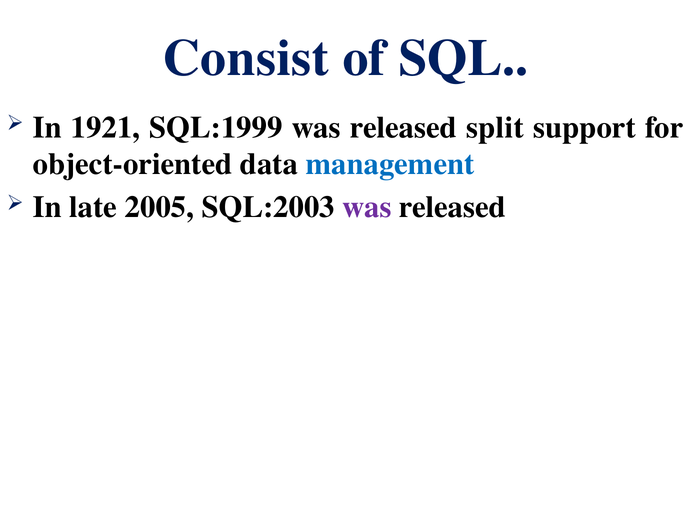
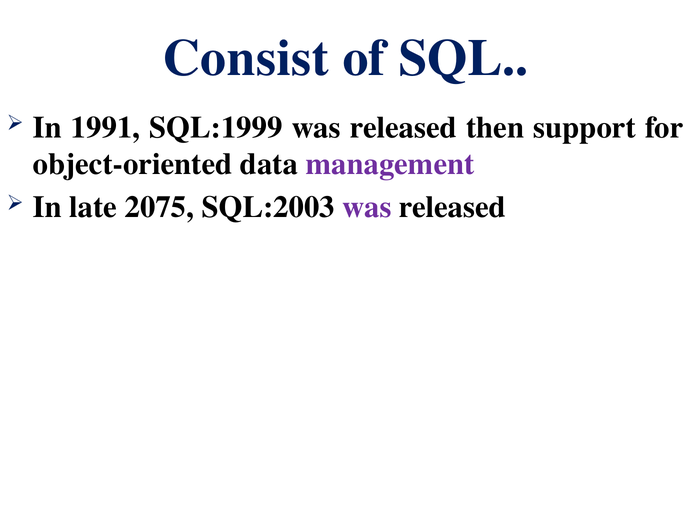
1921: 1921 -> 1991 (106, 128)
split: split -> then (495, 128)
management colour: blue -> purple (390, 164)
2005: 2005 -> 2075 (159, 207)
